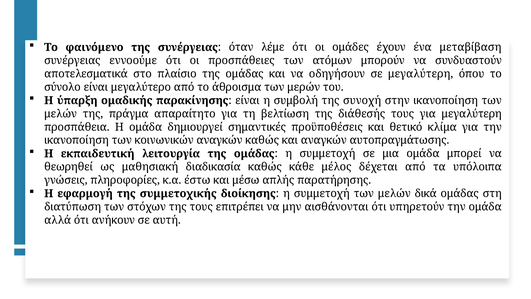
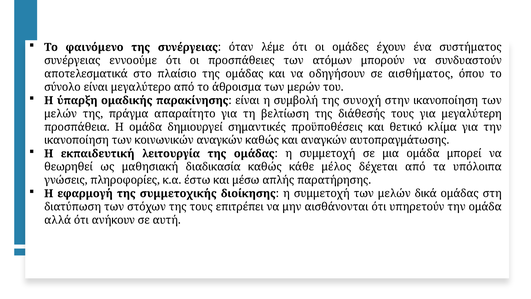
μεταβίβαση: μεταβίβαση -> συστήματος (471, 47)
σε μεγαλύτερη: μεγαλύτερη -> αισθήματος (421, 74)
